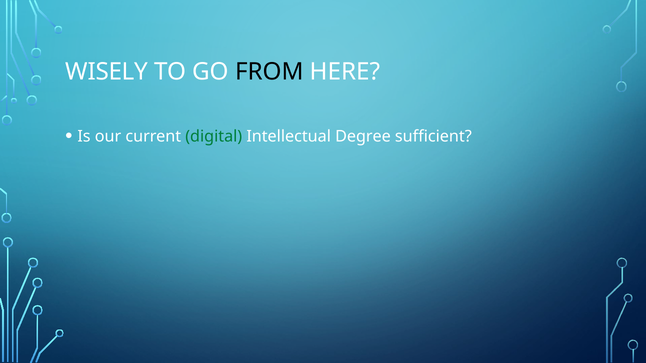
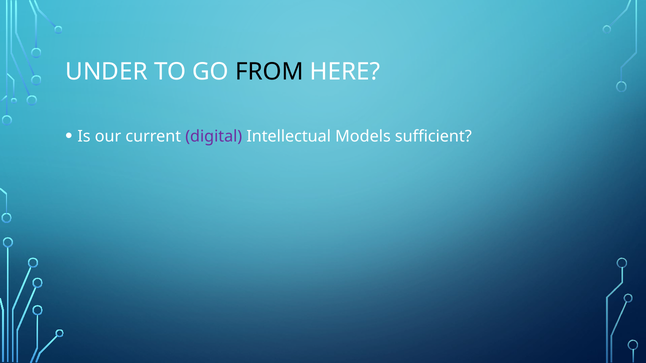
WISELY: WISELY -> UNDER (107, 72)
digital colour: green -> purple (214, 136)
Degree: Degree -> Models (363, 136)
